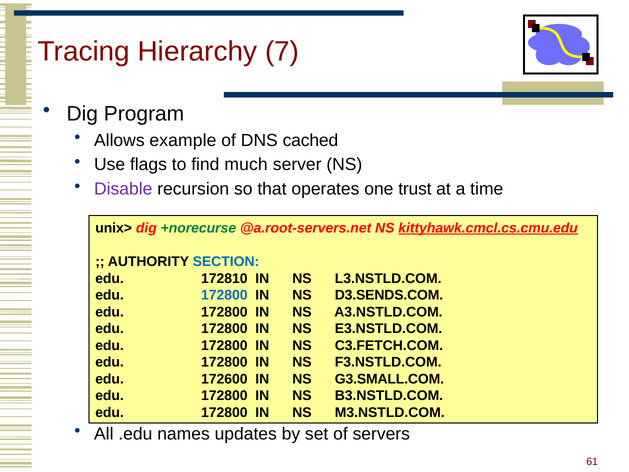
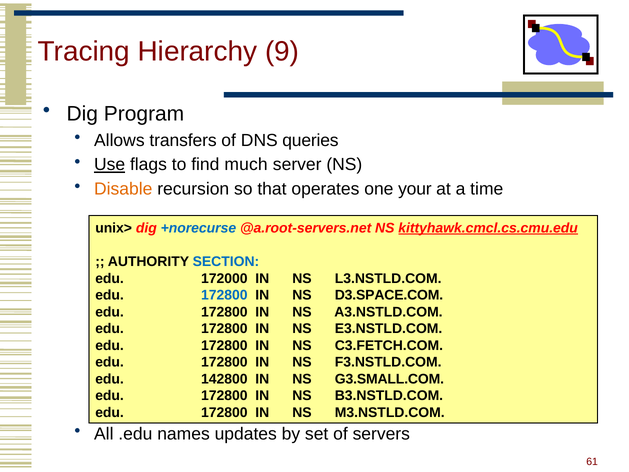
7: 7 -> 9 (282, 52)
example: example -> transfers (183, 140)
cached: cached -> queries (310, 140)
Use underline: none -> present (110, 165)
Disable colour: purple -> orange (123, 189)
trust: trust -> your (415, 189)
+norecurse colour: green -> blue (198, 228)
172810: 172810 -> 172000 (224, 278)
D3.SENDS.COM: D3.SENDS.COM -> D3.SPACE.COM (389, 295)
172600: 172600 -> 142800 (224, 379)
